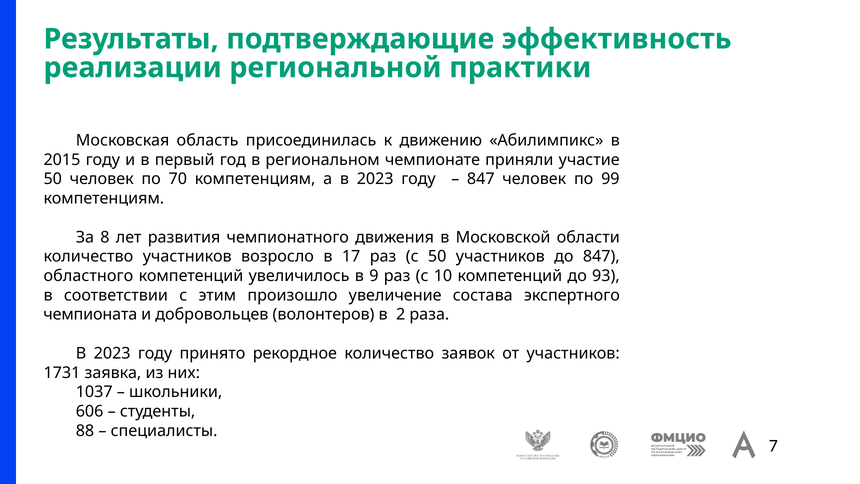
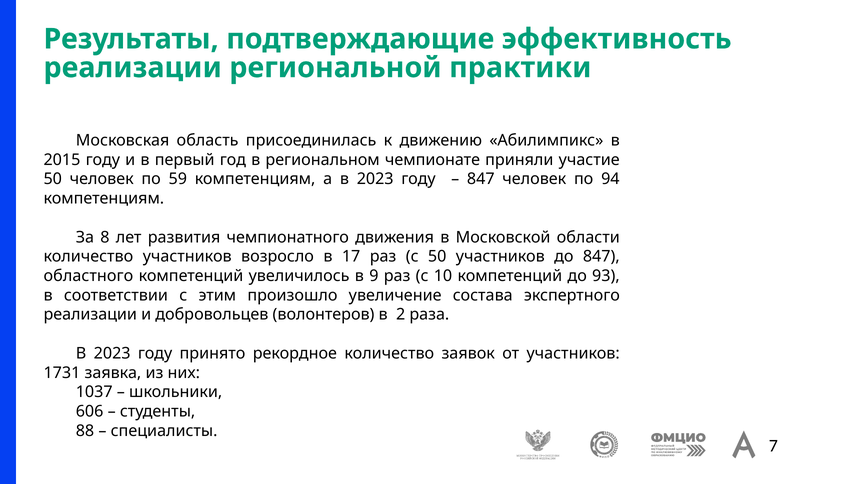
70: 70 -> 59 (178, 179)
99: 99 -> 94 (610, 179)
чемпионата: чемпионата -> реализации (90, 315)
